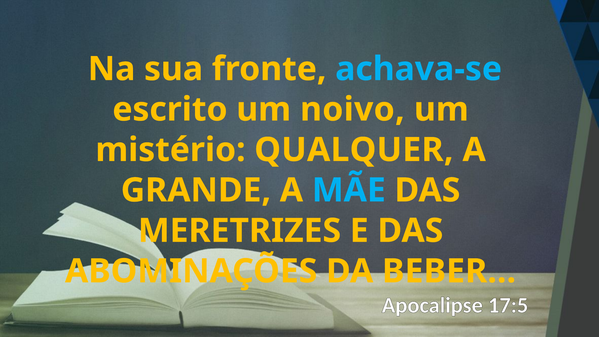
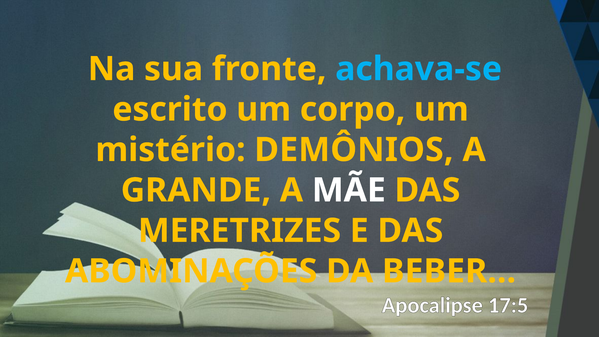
noivo: noivo -> corpo (353, 109)
QUALQUER: QUALQUER -> DEMÔNIOS (354, 150)
MÃE colour: light blue -> white (349, 190)
